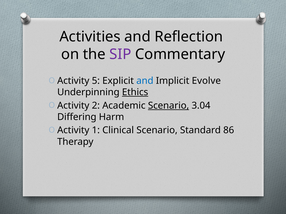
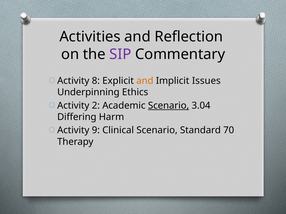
5: 5 -> 8 (96, 81)
and colour: blue -> orange (145, 81)
Evolve: Evolve -> Issues (206, 81)
Ethics underline: present -> none (135, 92)
1: 1 -> 9 (96, 131)
86: 86 -> 70 (229, 131)
